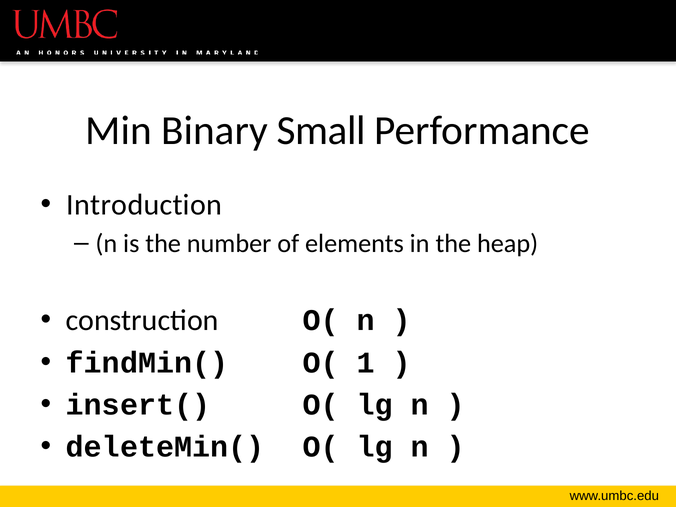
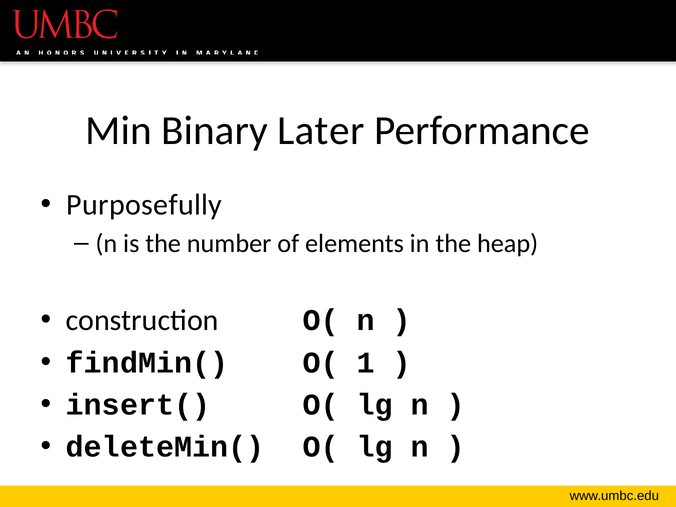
Small: Small -> Later (321, 131)
Introduction: Introduction -> Purposefully (144, 205)
